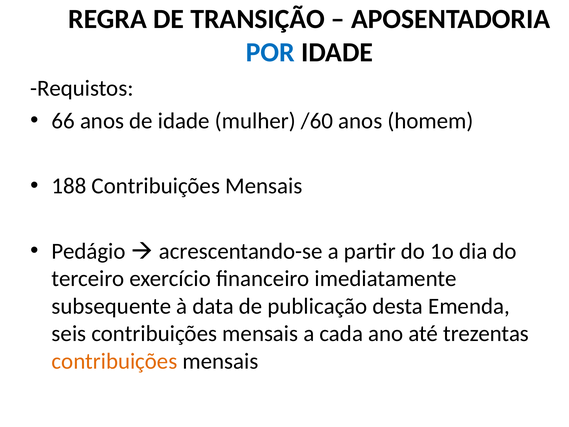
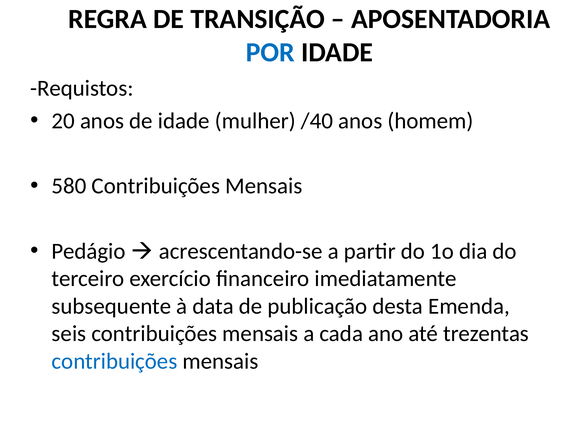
66: 66 -> 20 (63, 121)
/60: /60 -> /40 (317, 121)
188: 188 -> 580 (69, 186)
contribuições colour: orange -> blue (114, 361)
